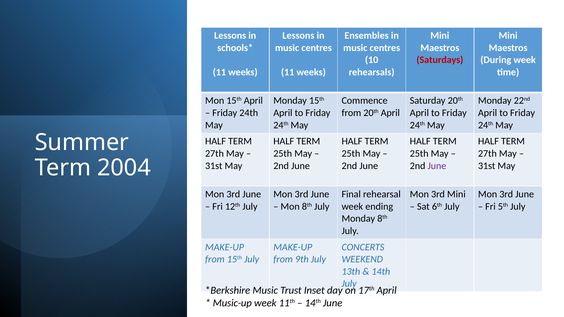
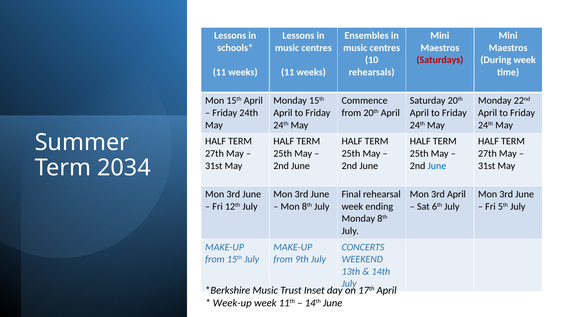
2004: 2004 -> 2034 (124, 168)
June colour: purple -> blue (437, 166)
3rd Mini: Mini -> April (456, 194)
Music-up: Music-up -> Week-up (232, 303)
